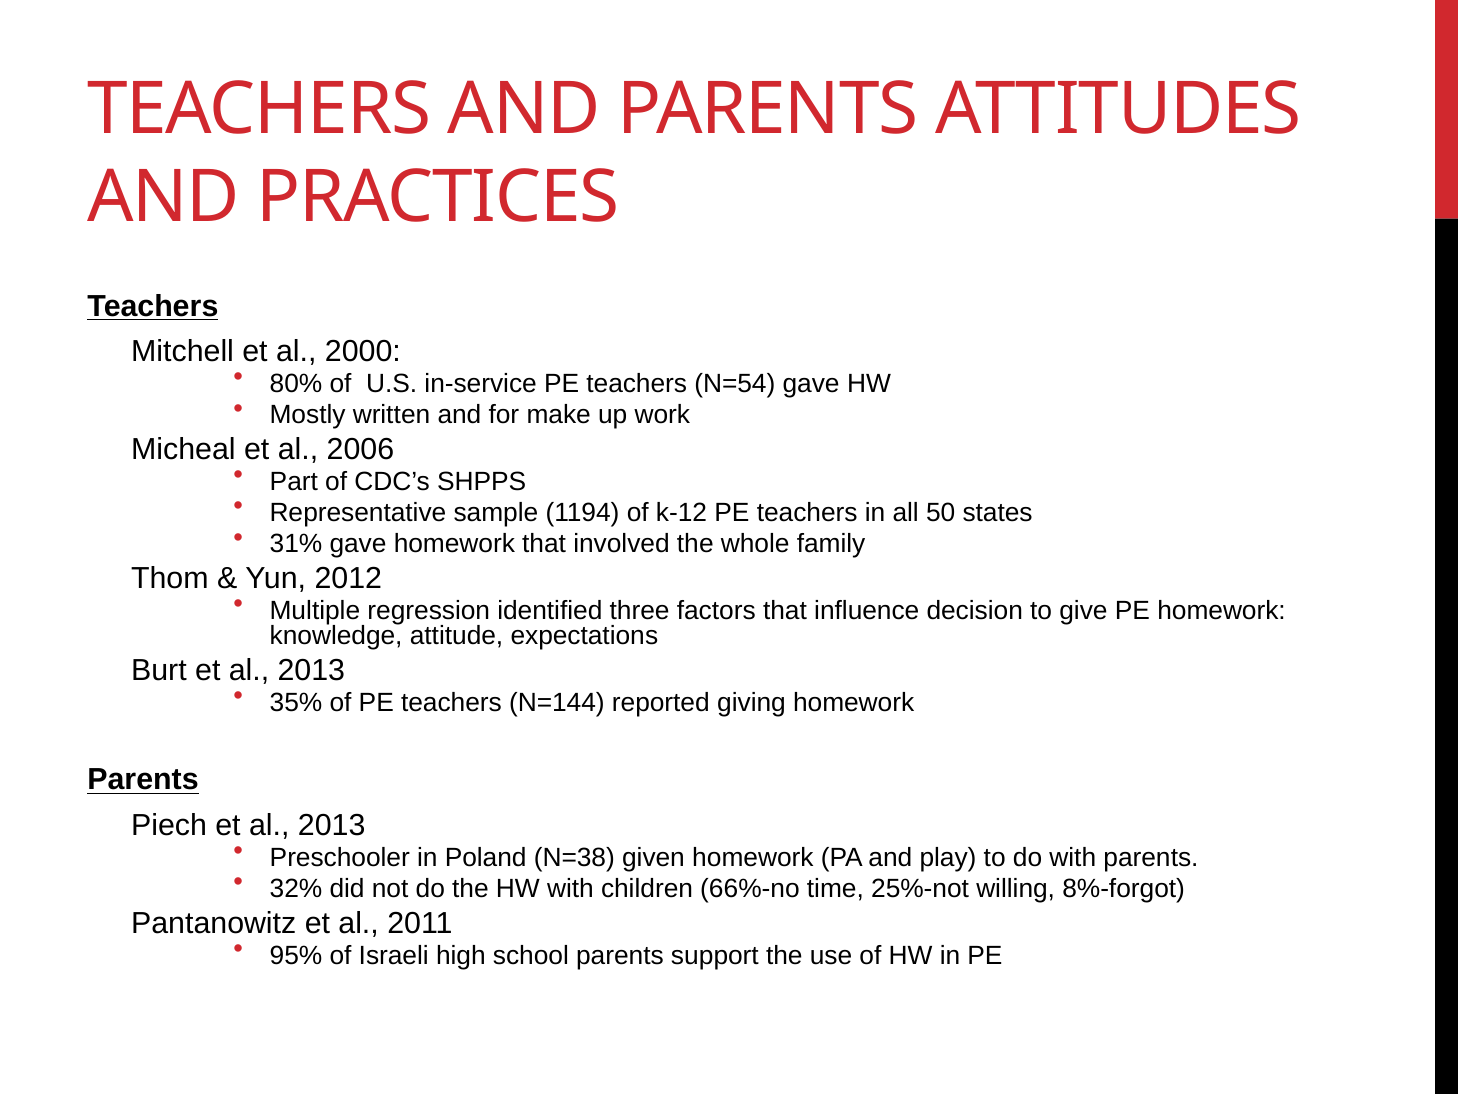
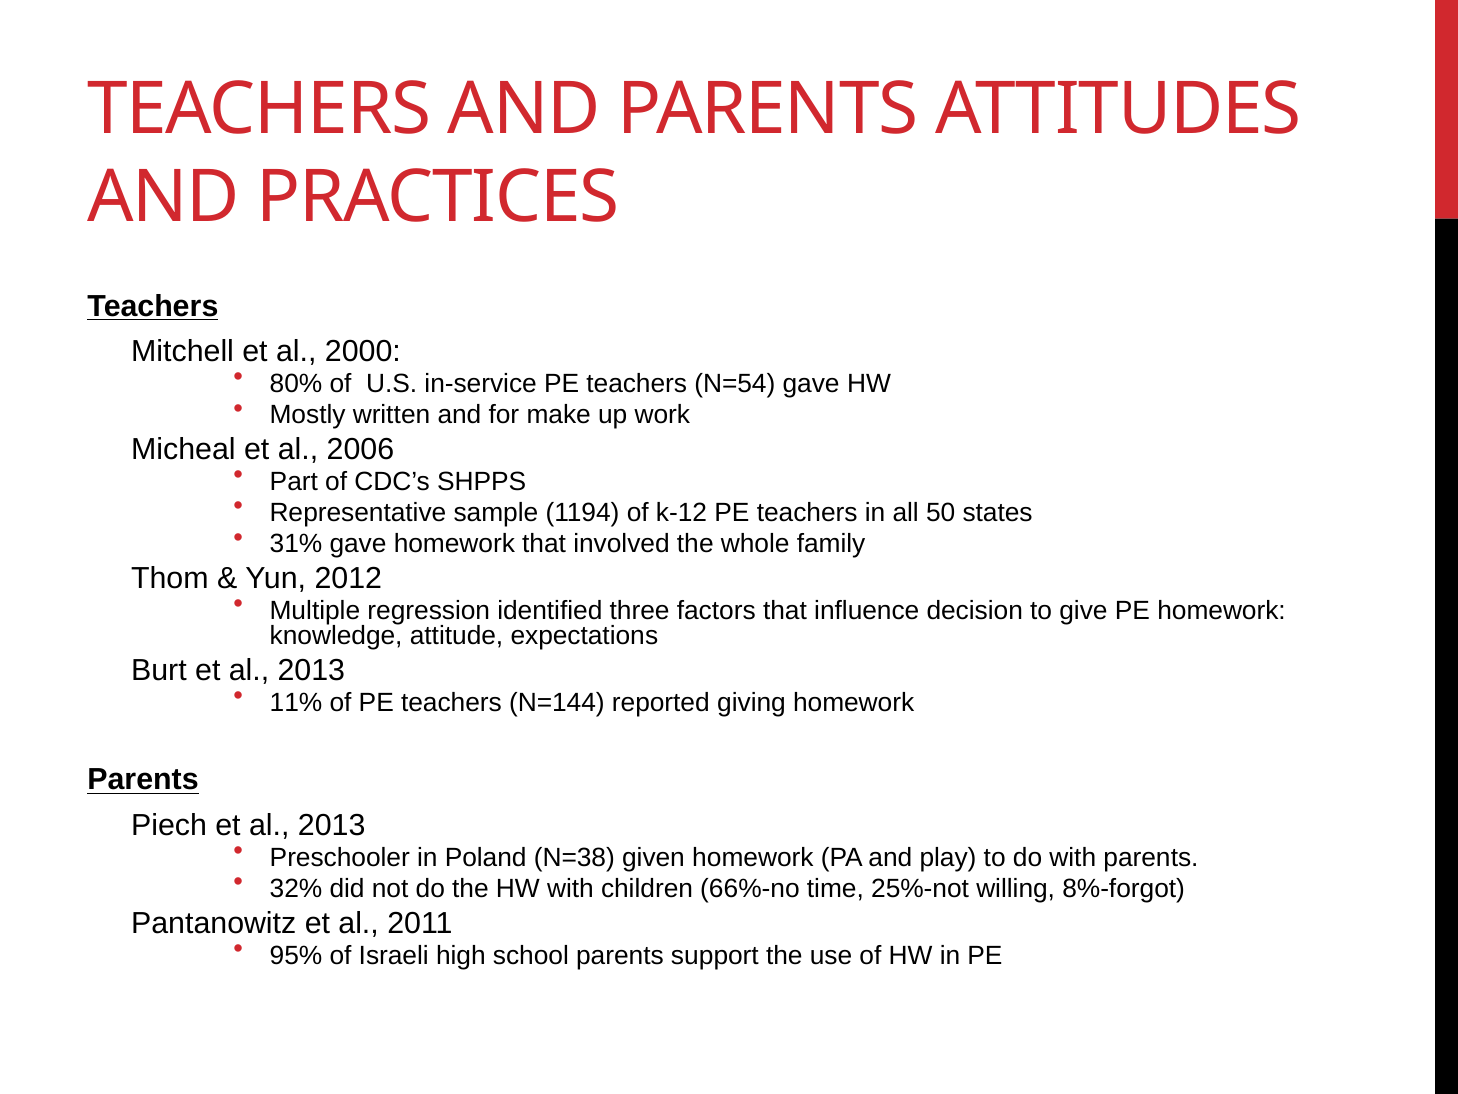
35%: 35% -> 11% (296, 702)
